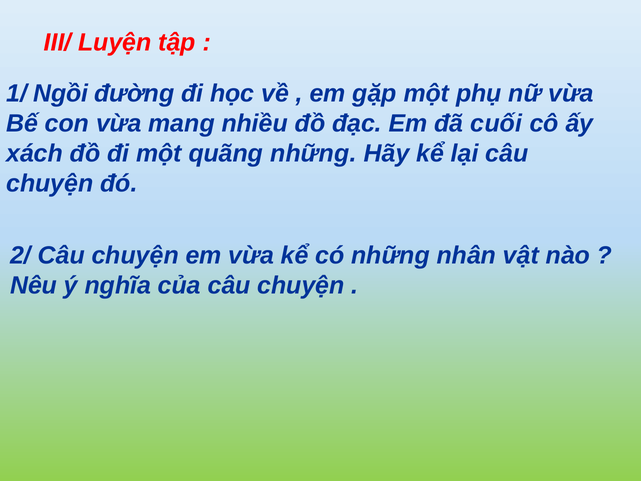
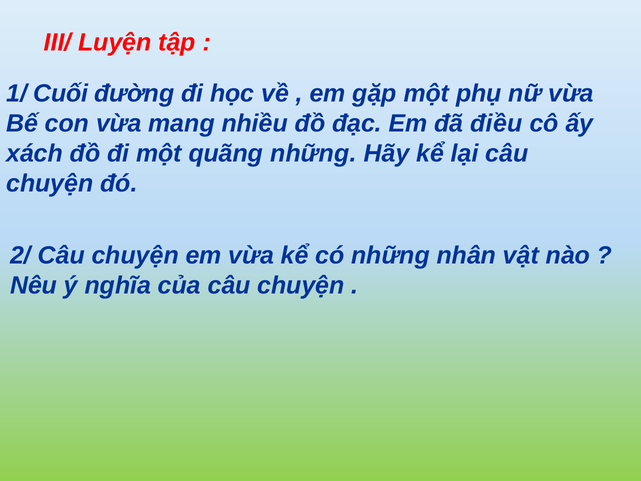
Ngồi: Ngồi -> Cuối (61, 94)
cuối: cuối -> điều (496, 124)
